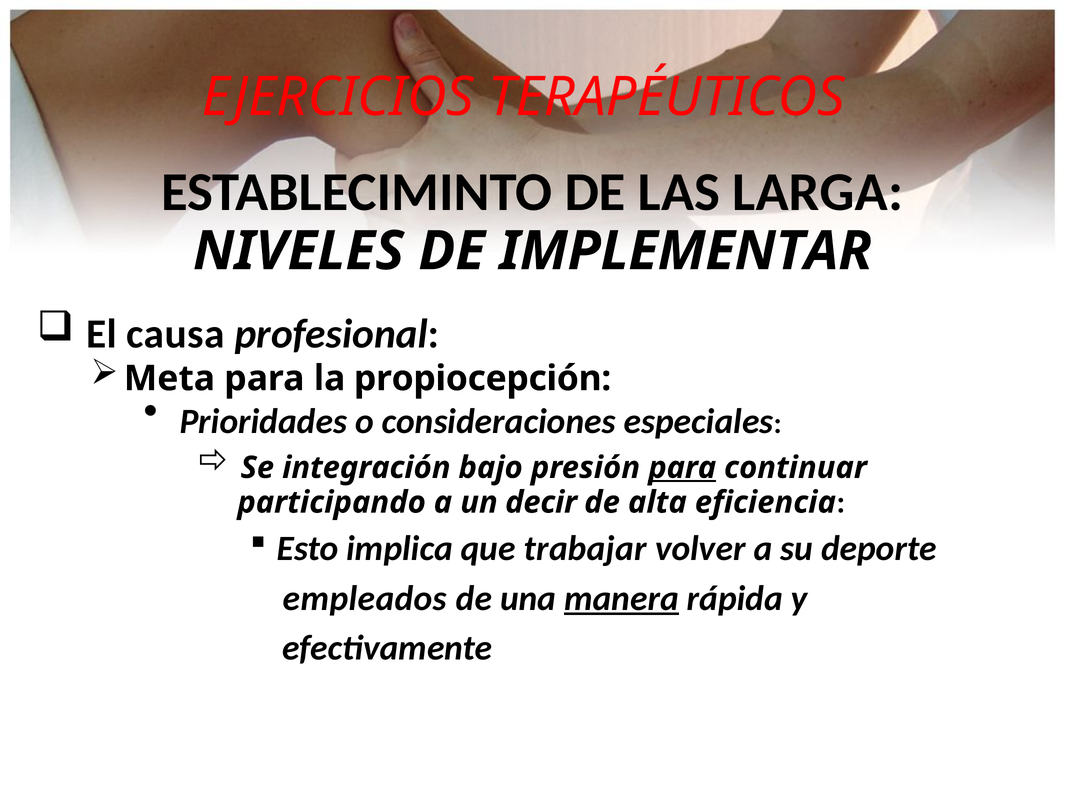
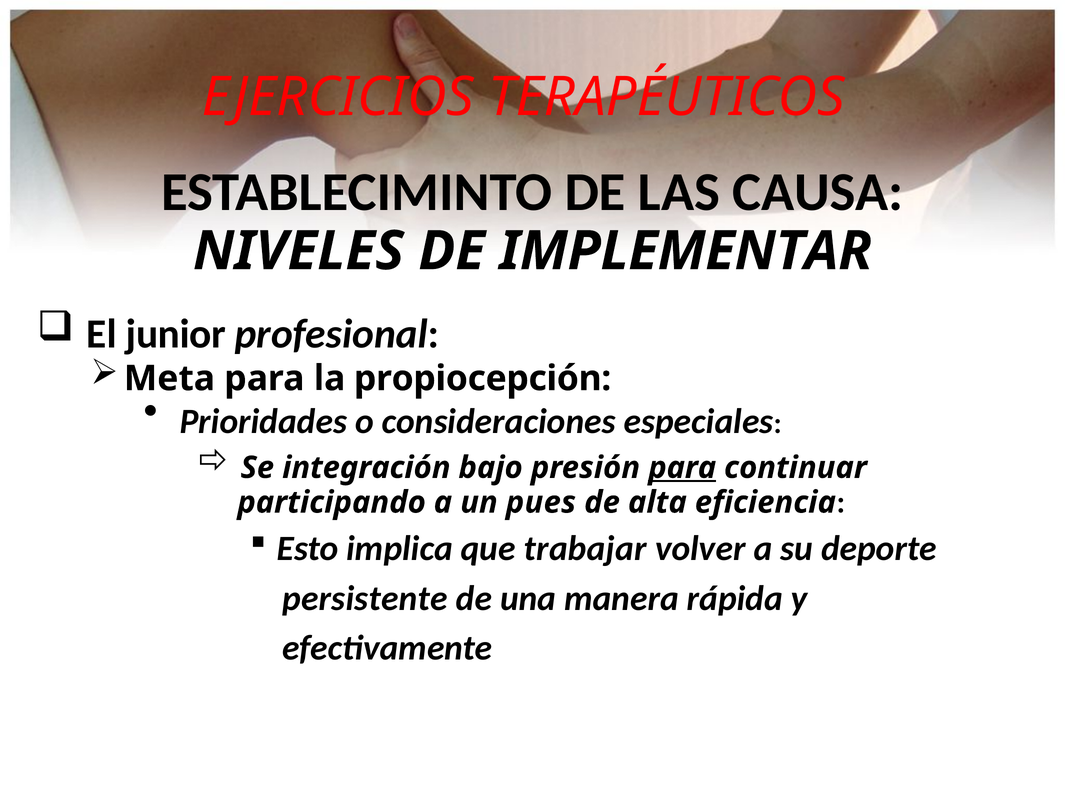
LARGA: LARGA -> CAUSA (818, 192)
causa: causa -> junior (176, 334)
decir: decir -> pues (541, 502)
empleados: empleados -> persistente (365, 598)
manera underline: present -> none (622, 598)
